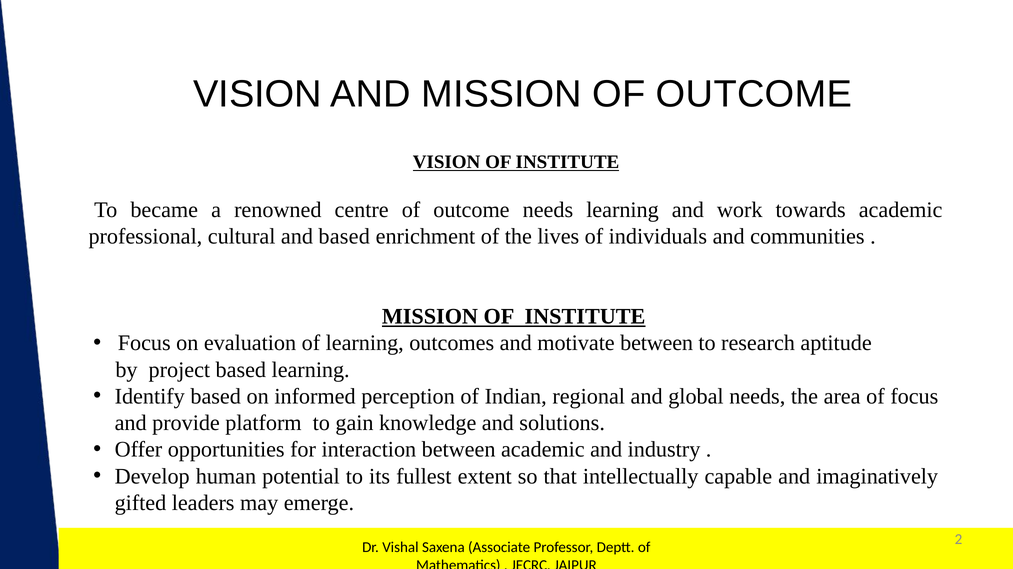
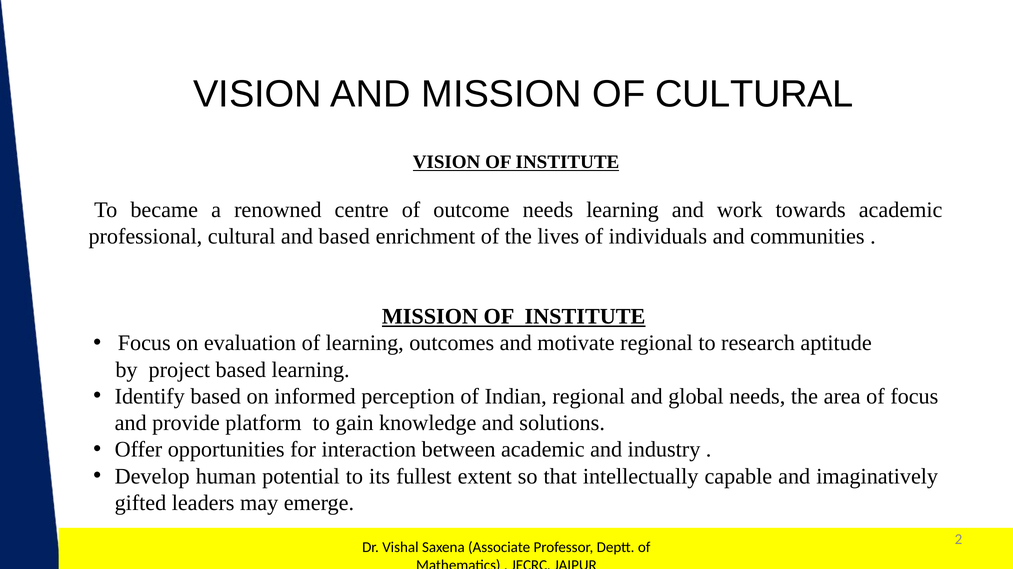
MISSION OF OUTCOME: OUTCOME -> CULTURAL (754, 94)
motivate between: between -> regional (657, 343)
